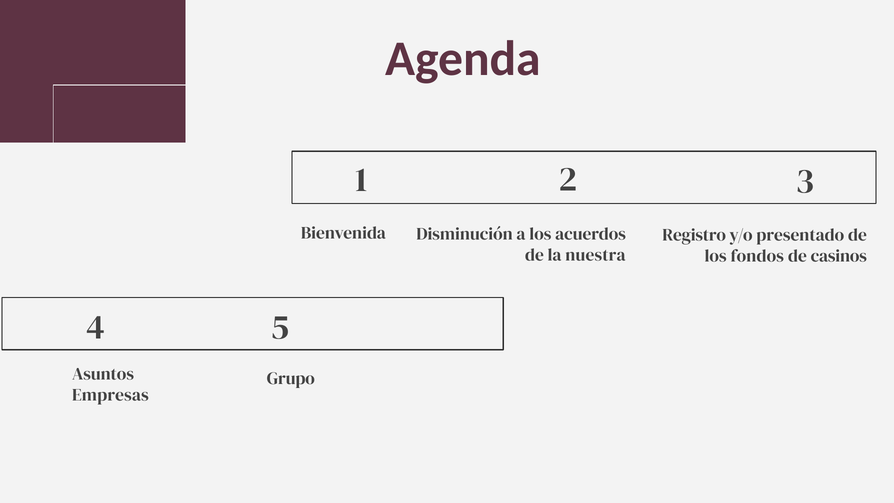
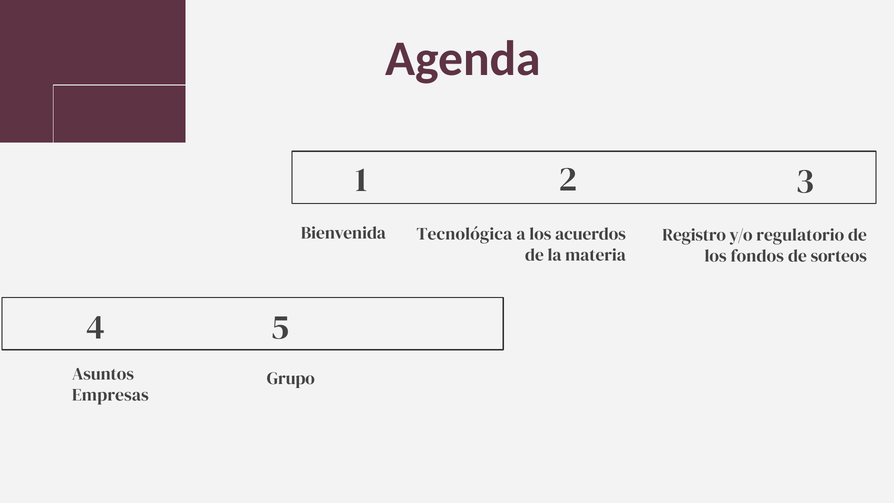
Disminución: Disminución -> Tecnológica (464, 234)
presentado: presentado -> regulatorio (800, 235)
nuestra: nuestra -> materia (596, 255)
casinos: casinos -> sorteos (839, 256)
